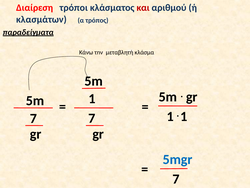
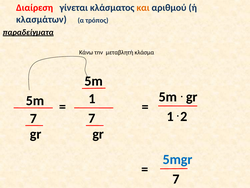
τρόποι: τρόποι -> γίνεται (74, 8)
και colour: red -> orange (143, 8)
1: 1 -> 2 (184, 116)
